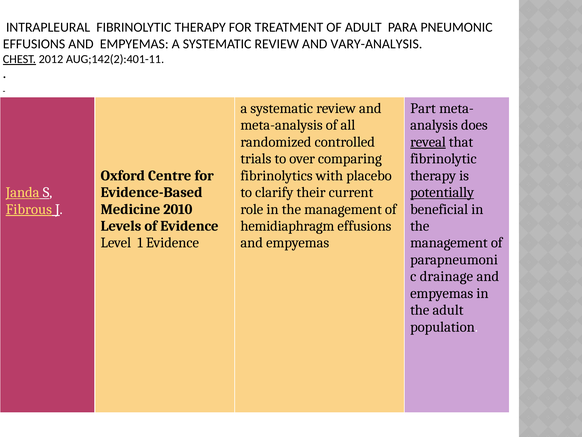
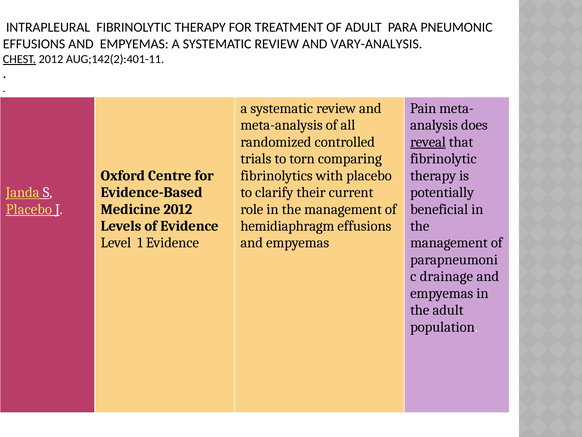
Part: Part -> Pain (423, 108)
over: over -> torn (302, 159)
potentially underline: present -> none (442, 192)
Fibrous: Fibrous -> Placebo (29, 209)
Medicine 2010: 2010 -> 2012 (178, 209)
